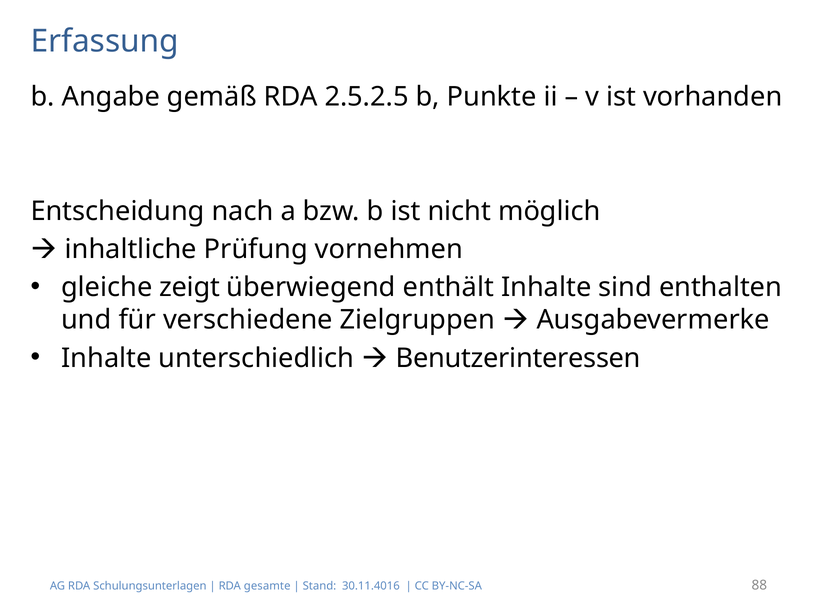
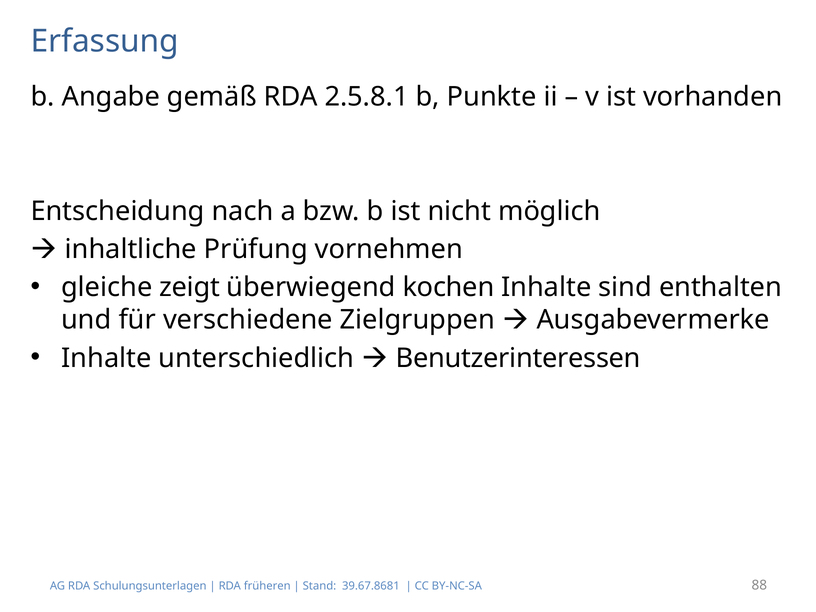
2.5.2.5: 2.5.2.5 -> 2.5.8.1 (367, 97)
enthält: enthält -> kochen (449, 287)
gesamte: gesamte -> früheren (267, 586)
30.11.4016: 30.11.4016 -> 39.67.8681 (371, 586)
